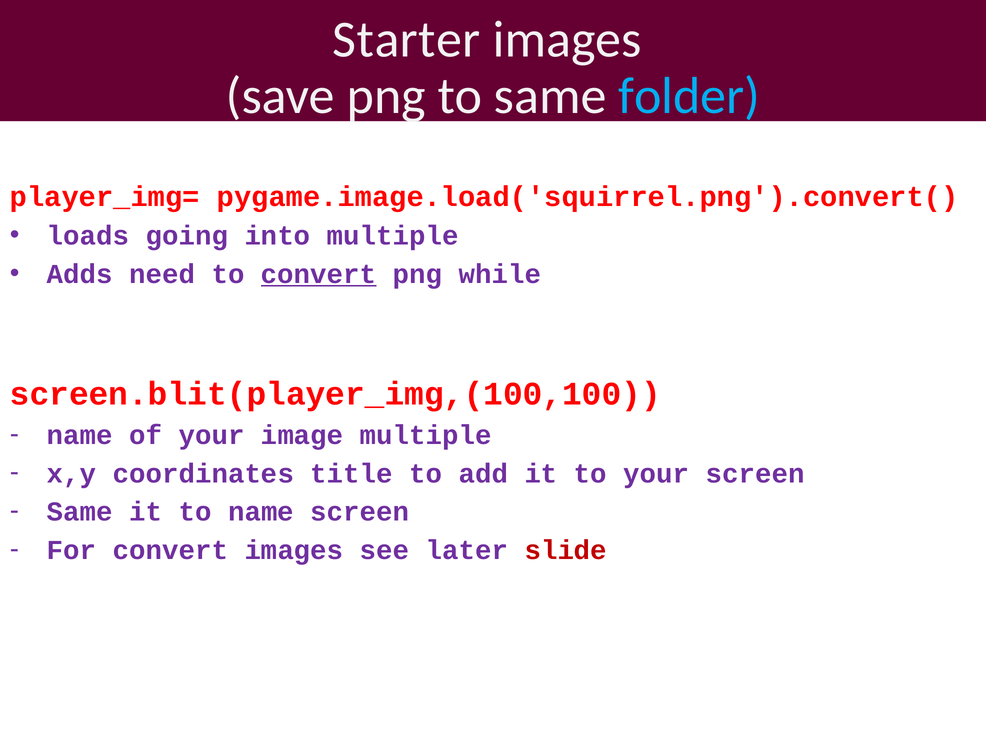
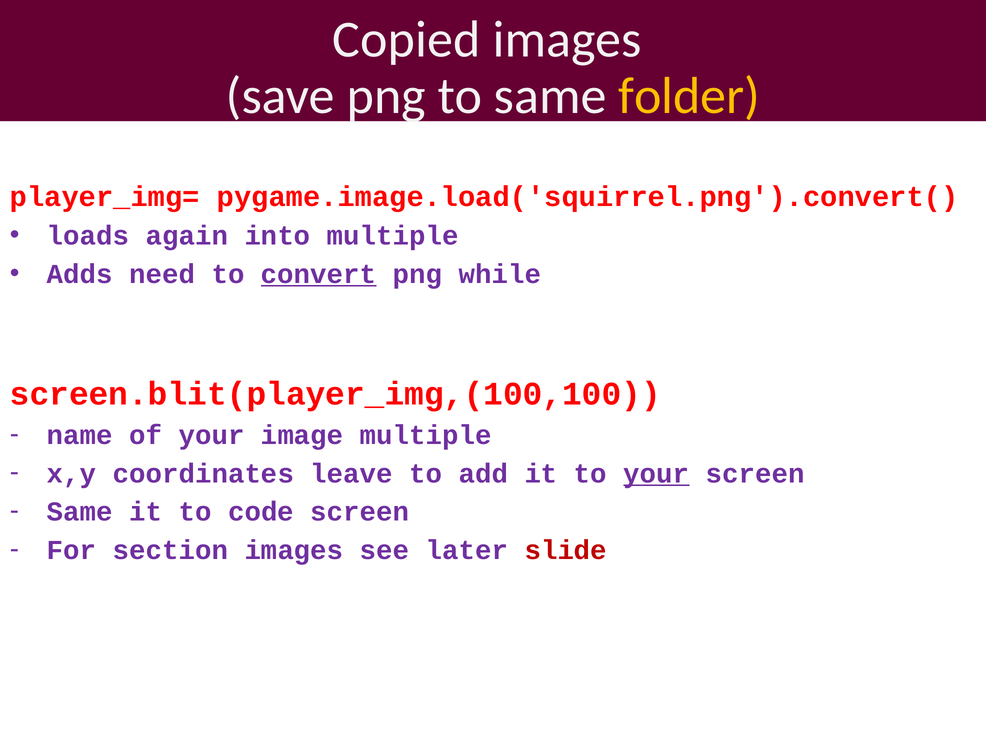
Starter: Starter -> Copied (407, 40)
folder colour: light blue -> yellow (689, 96)
going: going -> again (187, 236)
title: title -> leave (352, 474)
your underline: none -> present (656, 474)
to name: name -> code (261, 512)
For convert: convert -> section (170, 551)
